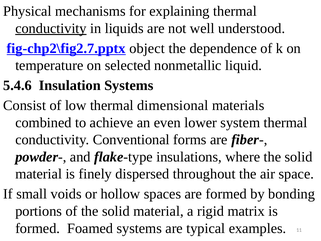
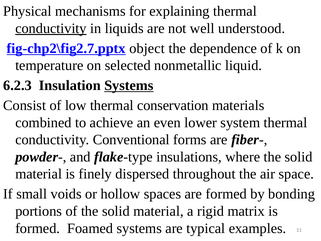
5.4.6: 5.4.6 -> 6.2.3 (17, 85)
Systems underline: none -> present (129, 85)
dimensional: dimensional -> conservation (173, 105)
